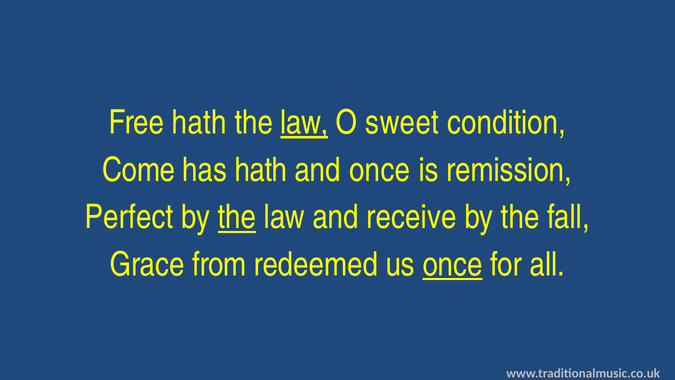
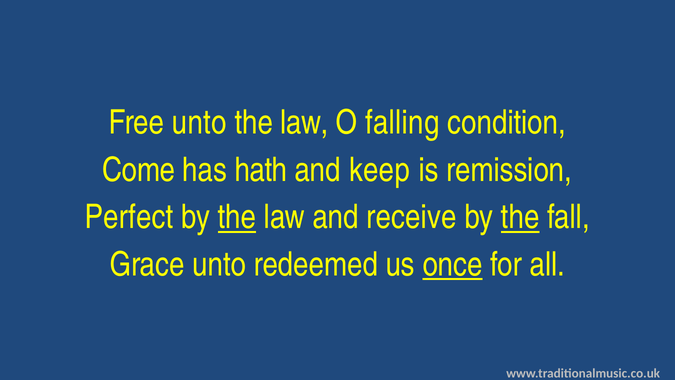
Free hath: hath -> unto (199, 123)
law underline: present -> none (305, 123)
sweet: sweet -> falling (402, 123)
and once: once -> keep (380, 170)
the underline: none -> present (520, 217)
Grace from: from -> unto (219, 264)
